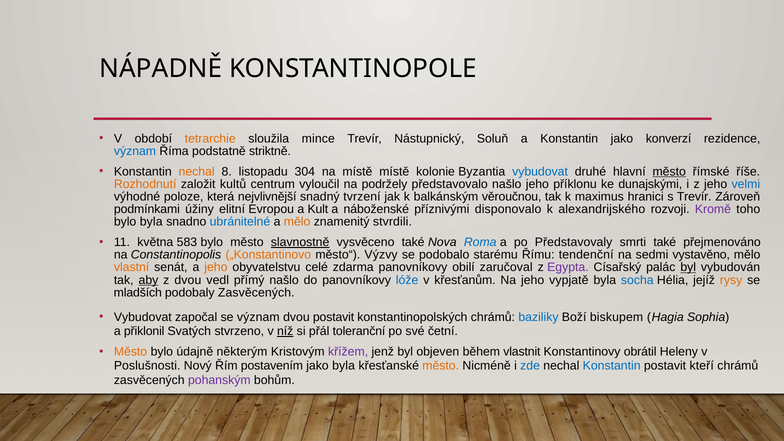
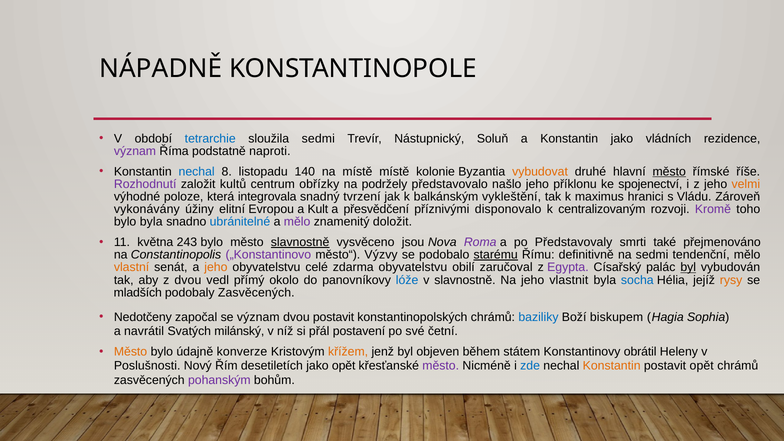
tetrarchie colour: orange -> blue (210, 139)
sloužila mince: mince -> sedmi (318, 139)
konverzí: konverzí -> vládních (669, 139)
význam colour: blue -> purple (135, 151)
striktně: striktně -> naproti (270, 151)
nechal colour: orange -> blue (197, 172)
304: 304 -> 140 (305, 172)
vybudovat colour: blue -> orange (540, 172)
Rozhodnutí colour: orange -> purple (145, 184)
vyloučil: vyloučil -> obřízky (319, 184)
dunajskými: dunajskými -> spojenectví (650, 184)
velmi colour: blue -> orange (746, 184)
nejvlivnější: nejvlivnější -> integrovala (267, 197)
věroučnou: věroučnou -> vykleštění (512, 197)
s Trevír: Trevír -> Vládu (694, 197)
podmínkami: podmínkami -> vykonávány (147, 209)
náboženské: náboženské -> přesvědčení (376, 209)
alexandrijského: alexandrijského -> centralizovaným (602, 209)
mělo colour: orange -> purple (297, 222)
stvrdili: stvrdili -> doložit (392, 222)
583: 583 -> 243 (187, 242)
vysvěceno také: také -> jsou (413, 242)
Roma colour: blue -> purple (480, 242)
„Konstantinovo colour: orange -> purple (268, 255)
starému underline: none -> present (496, 255)
tendenční: tendenční -> definitivně (586, 255)
vystavěno: vystavěno -> tendenční (701, 255)
zdarma panovníkovy: panovníkovy -> obyvatelstvu (413, 267)
aby underline: present -> none (148, 280)
přímý našlo: našlo -> okolo (284, 280)
v křesťanům: křesťanům -> slavnostně (465, 280)
vypjatě: vypjatě -> vlastnit (569, 280)
Vybudovat: Vybudovat -> Nedotčeny (143, 317)
přiklonil: přiklonil -> navrátil (144, 331)
stvrzeno: stvrzeno -> milánský (239, 331)
níž underline: present -> none (285, 331)
toleranční: toleranční -> postavení (359, 331)
některým: některým -> konverze (242, 352)
křížem colour: purple -> orange (348, 352)
vlastnit: vlastnit -> státem (522, 352)
postavením: postavením -> desetiletích (272, 366)
jako byla: byla -> opět (344, 366)
město colour: orange -> purple (441, 366)
Konstantin colour: blue -> orange (612, 366)
postavit kteří: kteří -> opět (702, 366)
